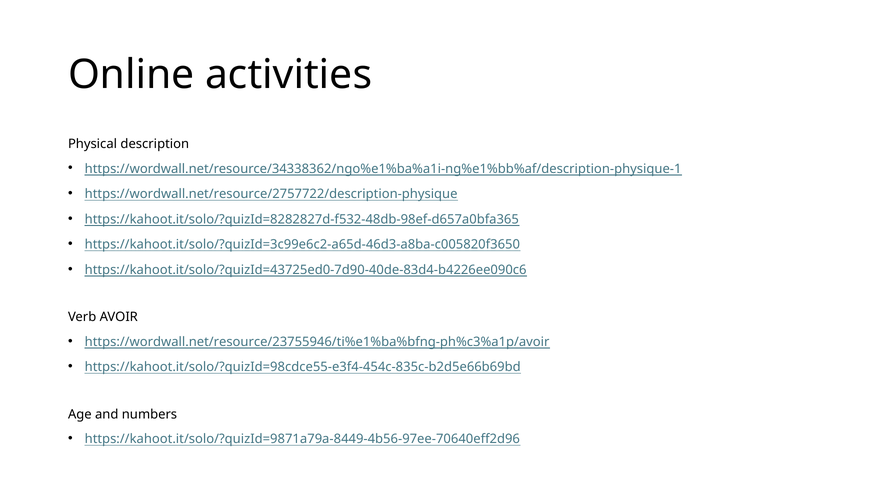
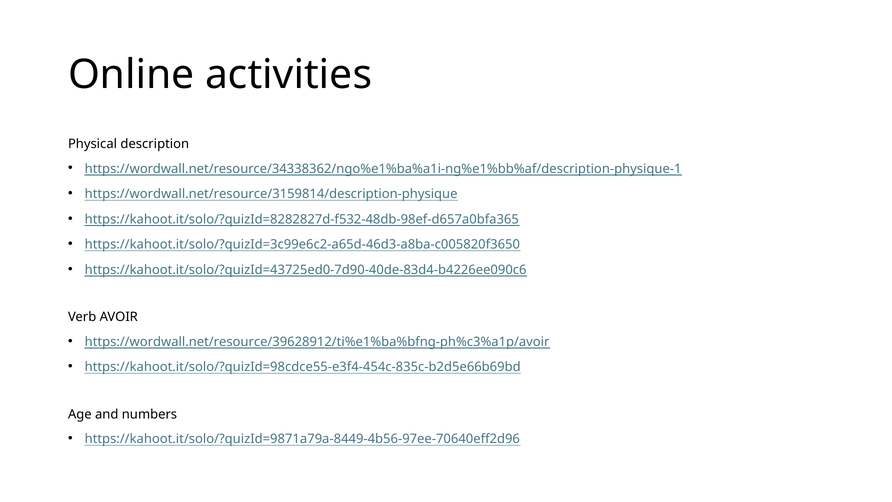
https://wordwall.net/resource/2757722/description-physique: https://wordwall.net/resource/2757722/description-physique -> https://wordwall.net/resource/3159814/description-physique (271, 194)
https://wordwall.net/resource/23755946/ti%e1%ba%bfng-ph%c3%a1p/avoir: https://wordwall.net/resource/23755946/ti%e1%ba%bfng-ph%c3%a1p/avoir -> https://wordwall.net/resource/39628912/ti%e1%ba%bfng-ph%c3%a1p/avoir (317, 342)
